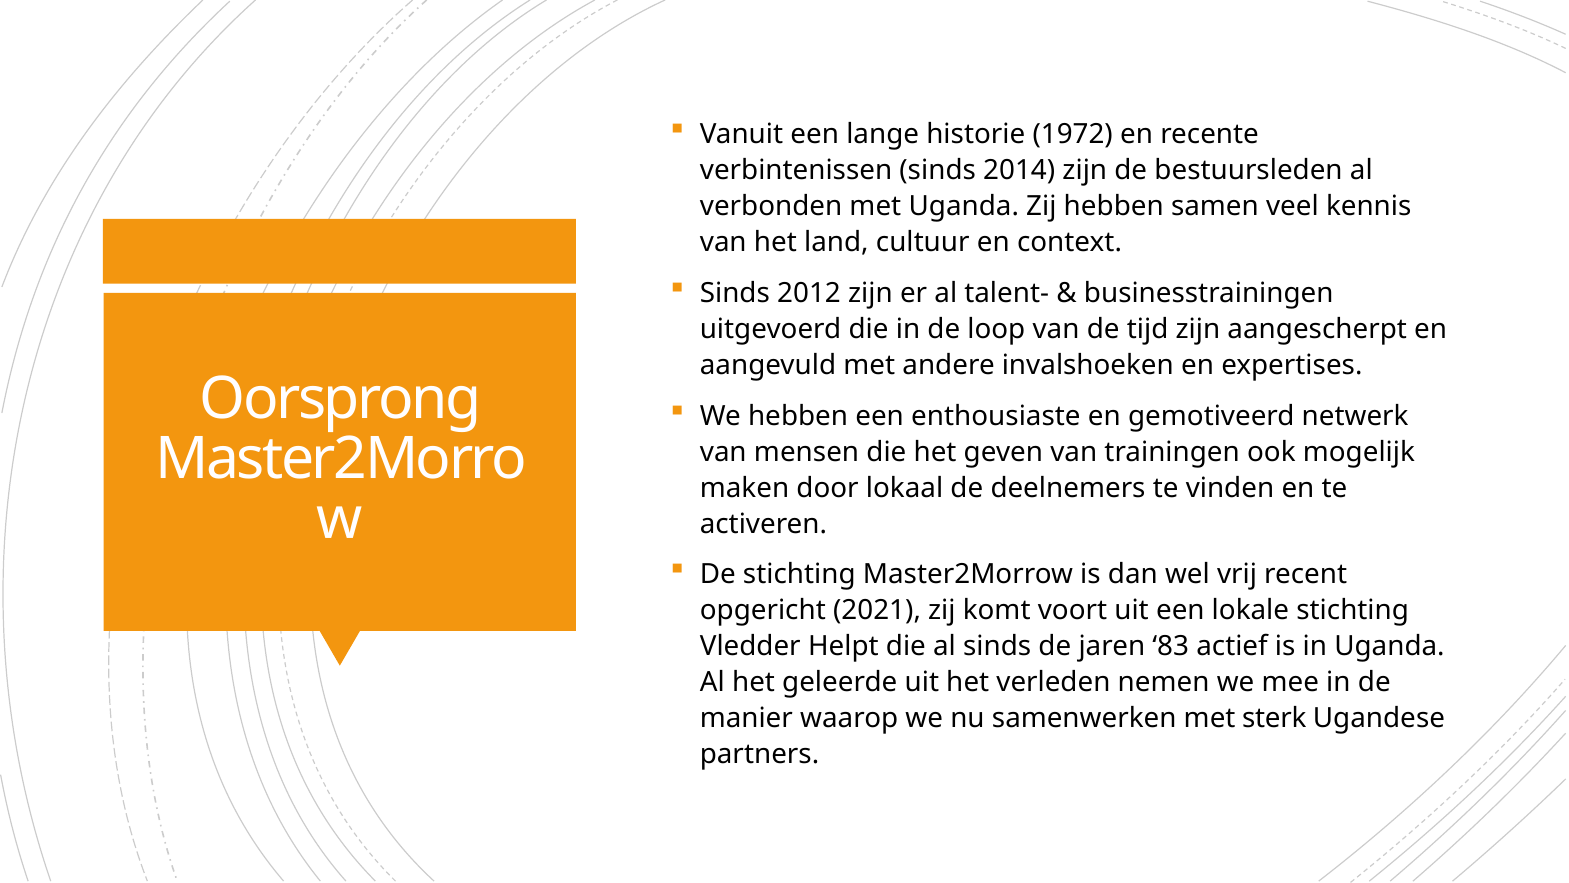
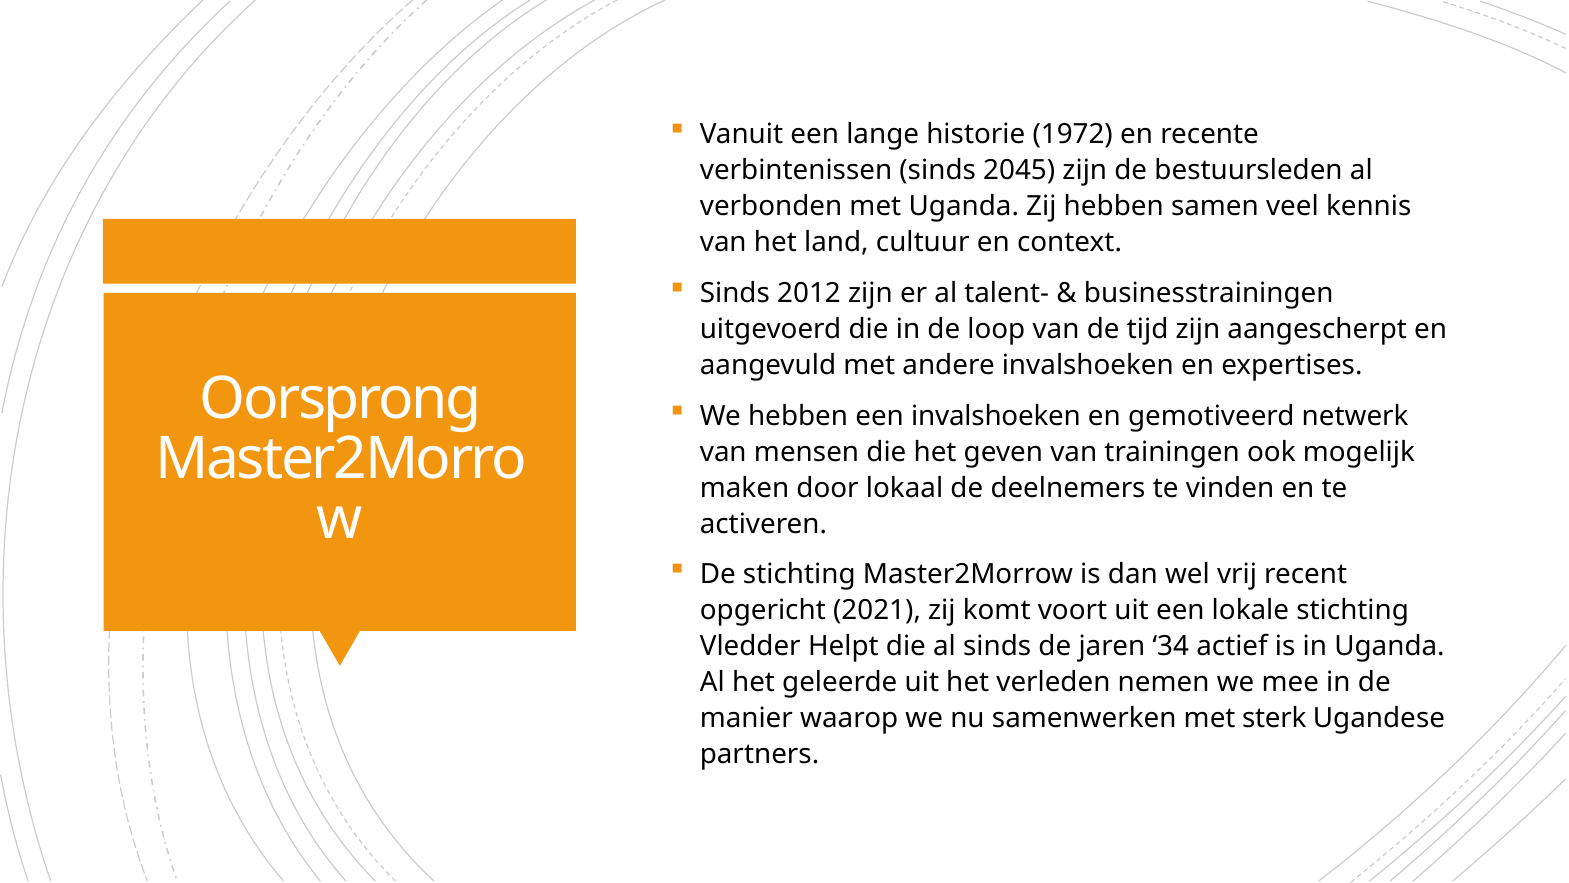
2014: 2014 -> 2045 (1019, 170)
een enthousiaste: enthousiaste -> invalshoeken (996, 416)
83: 83 -> 34 (1171, 646)
